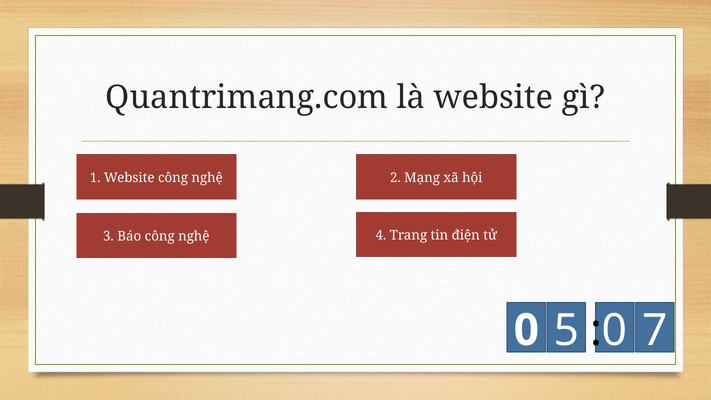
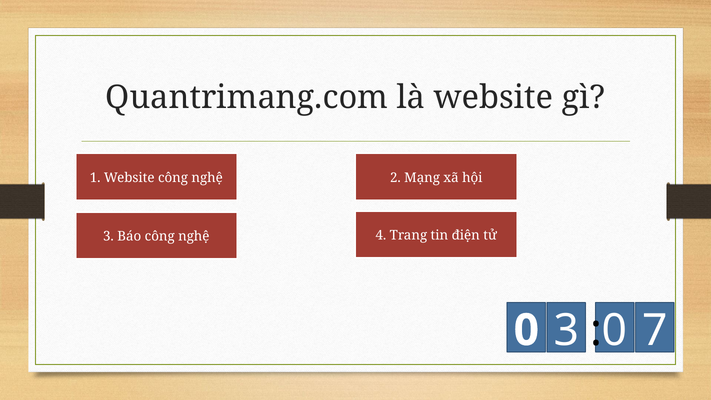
0 5: 5 -> 3 (566, 330)
